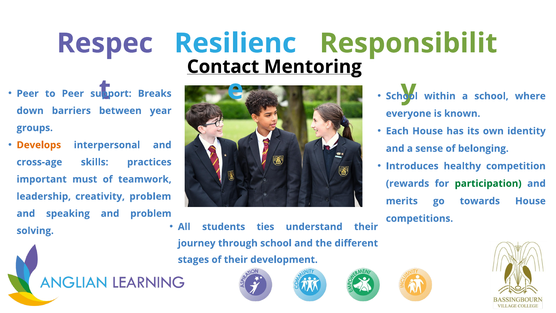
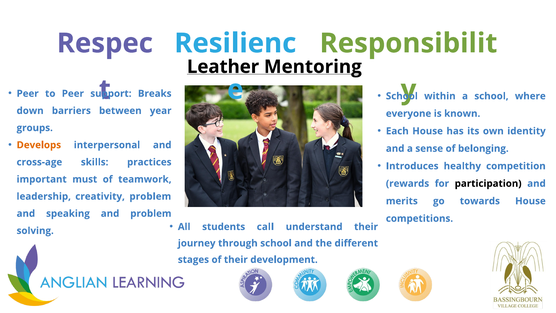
Contact: Contact -> Leather (223, 67)
participation colour: green -> black (488, 183)
ties: ties -> call (265, 227)
